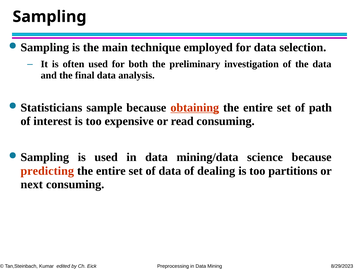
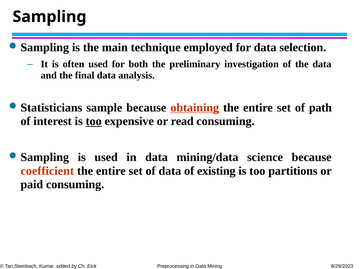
too underline: none -> present (94, 121)
predicting: predicting -> coefficient (47, 171)
dealing: dealing -> existing (216, 171)
next: next -> paid (32, 185)
